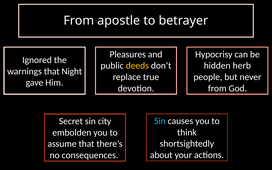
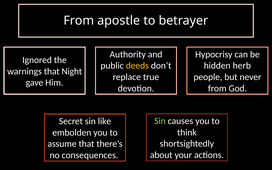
Pleasures: Pleasures -> Authority (128, 54)
Sin colour: light blue -> light green (160, 121)
city: city -> like (105, 121)
